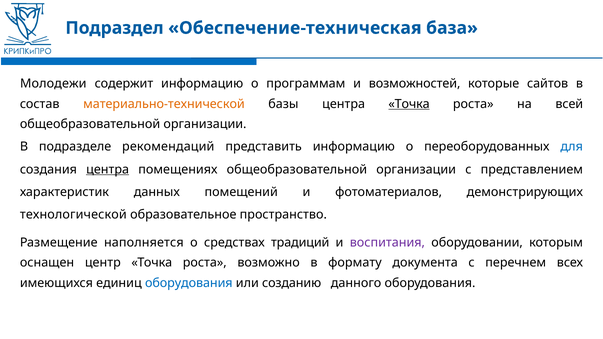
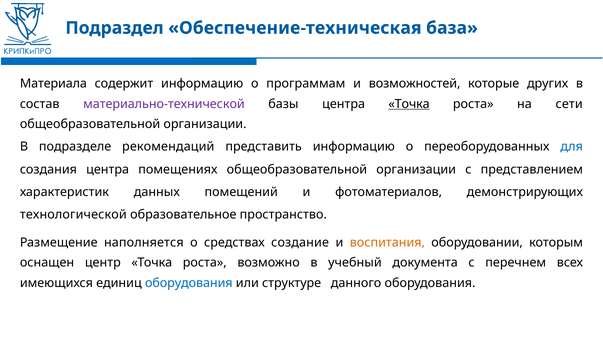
Молодежи: Молодежи -> Материала (53, 84)
сайтов: сайтов -> других (548, 84)
материально-технической colour: orange -> purple (164, 104)
всей: всей -> сети (569, 104)
центра underline: present -> none (108, 170)
традиций: традиций -> создание (300, 243)
воспитания colour: purple -> orange (387, 243)
формату: формату -> учебный (355, 263)
созданию: созданию -> структуре (292, 283)
